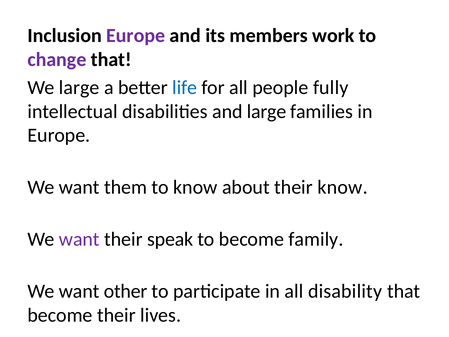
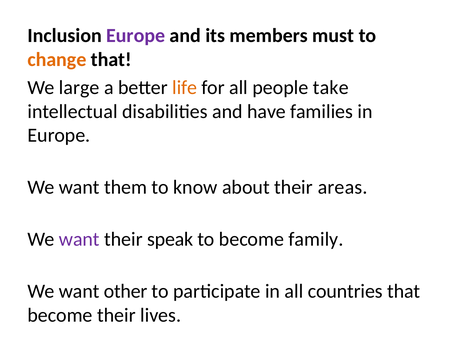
work: work -> must (333, 35)
change colour: purple -> orange (57, 59)
life colour: blue -> orange (185, 87)
fully: fully -> take (331, 87)
and large: large -> have (267, 111)
their know: know -> areas (343, 187)
disability: disability -> countries (345, 291)
